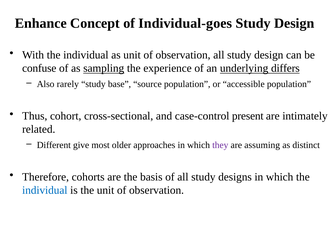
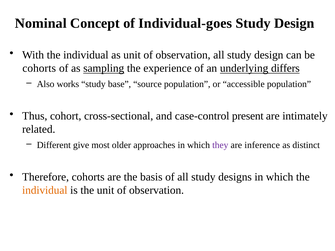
Enhance: Enhance -> Nominal (41, 23)
confuse: confuse -> cohorts (39, 68)
rarely: rarely -> works (68, 84)
assuming: assuming -> inference (262, 145)
individual colour: blue -> orange (45, 190)
